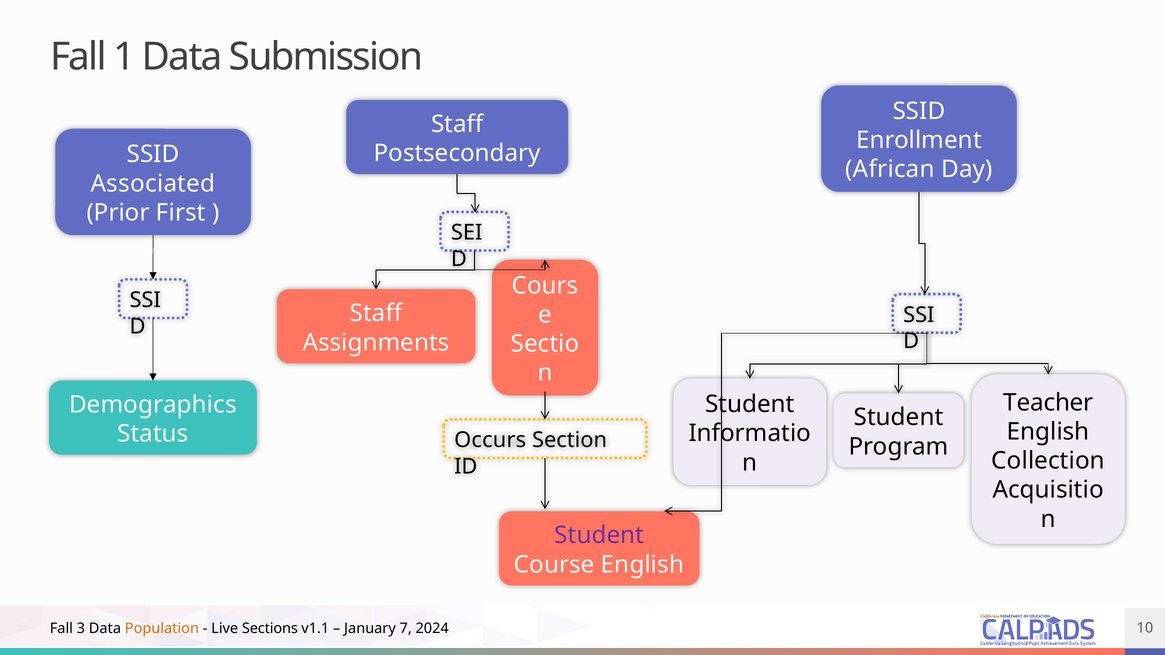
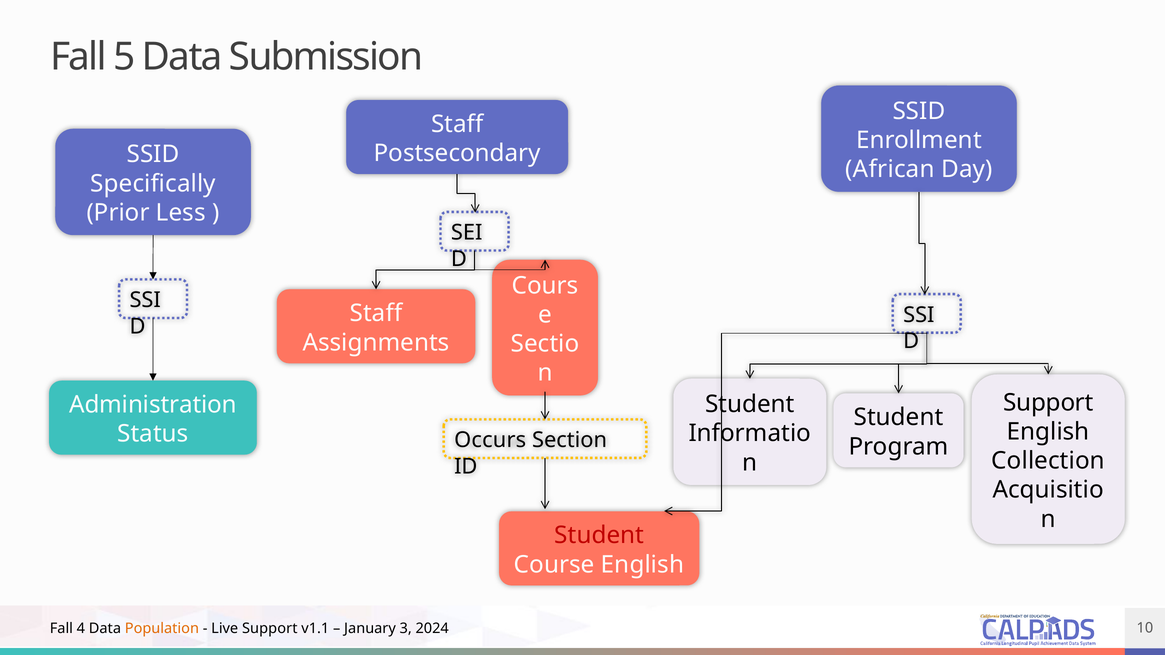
1: 1 -> 5 (124, 57)
Associated: Associated -> Specifically (153, 184)
First: First -> Less (181, 213)
Teacher: Teacher -> Support (1048, 403)
Demographics: Demographics -> Administration (153, 405)
Student colour: purple -> red (599, 536)
3: 3 -> 4 (81, 629)
Live Sections: Sections -> Support (270, 629)
7: 7 -> 3 (406, 629)
